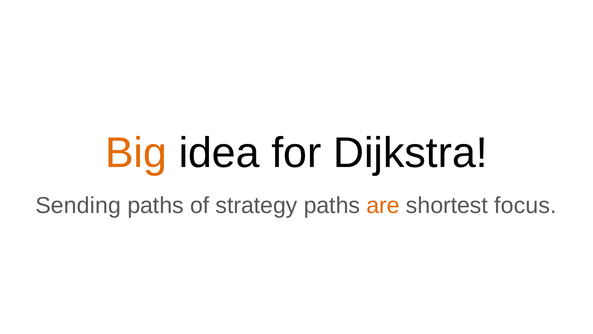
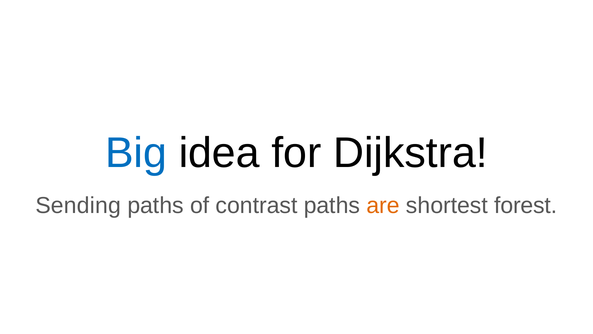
Big colour: orange -> blue (136, 153)
strategy: strategy -> contrast (257, 205)
focus: focus -> forest (526, 205)
